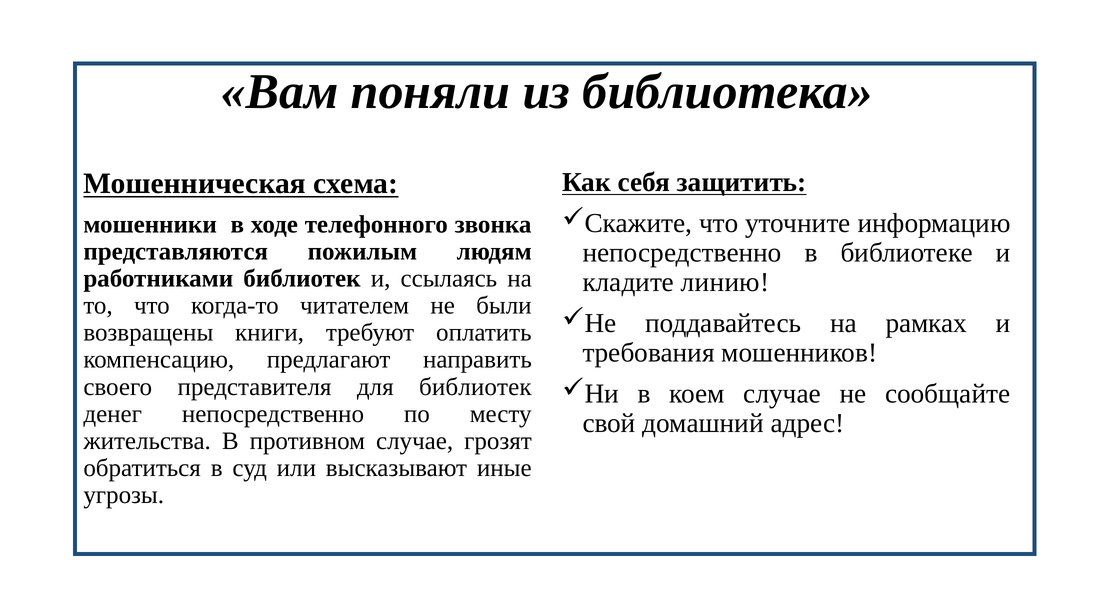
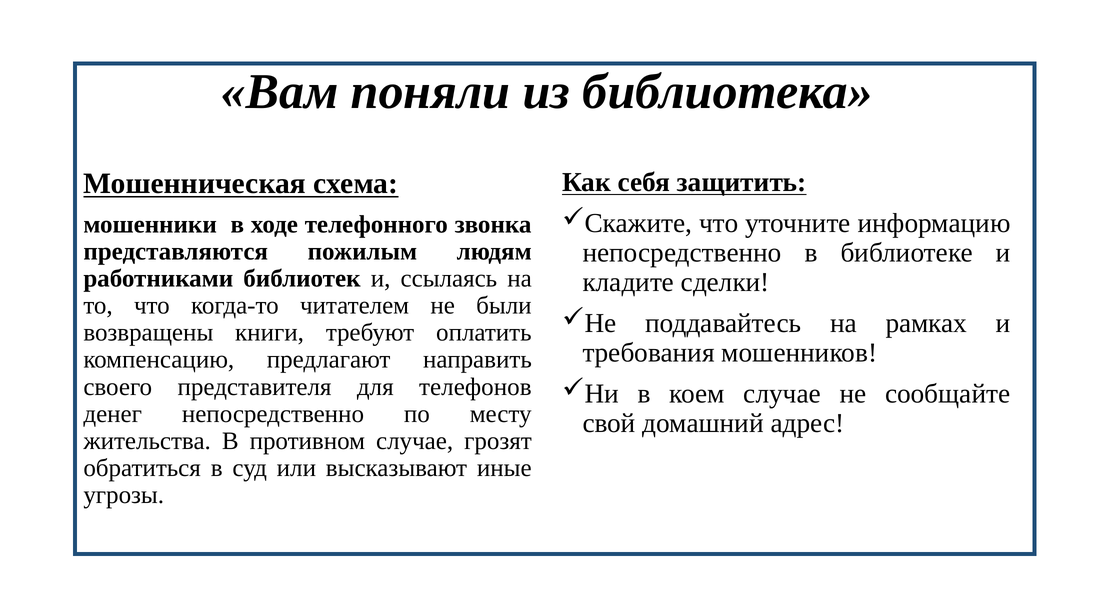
линию: линию -> сделки (725, 283)
для библиотек: библиотек -> телефонов (475, 387)
